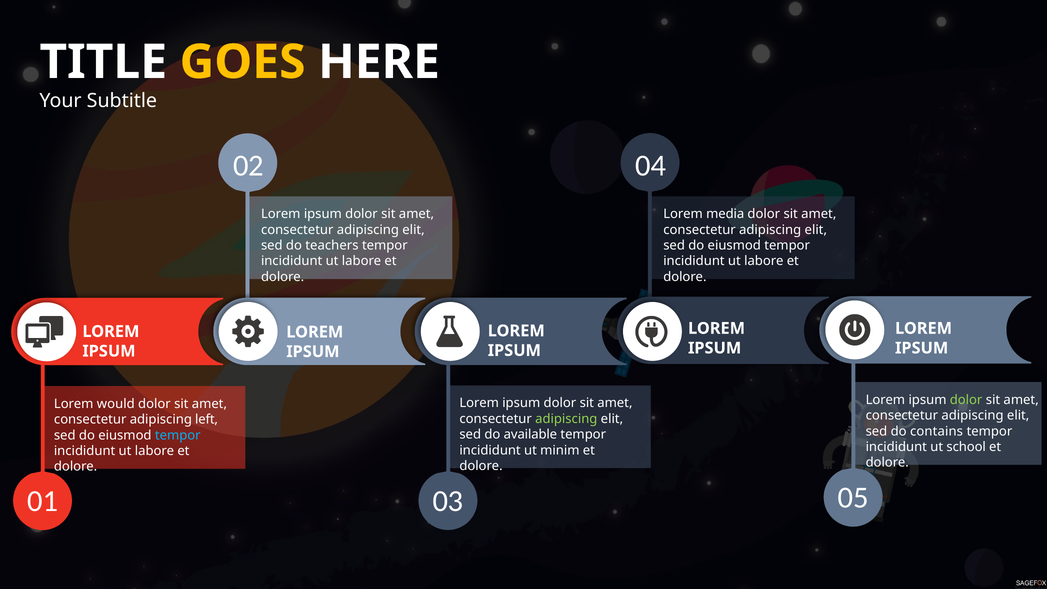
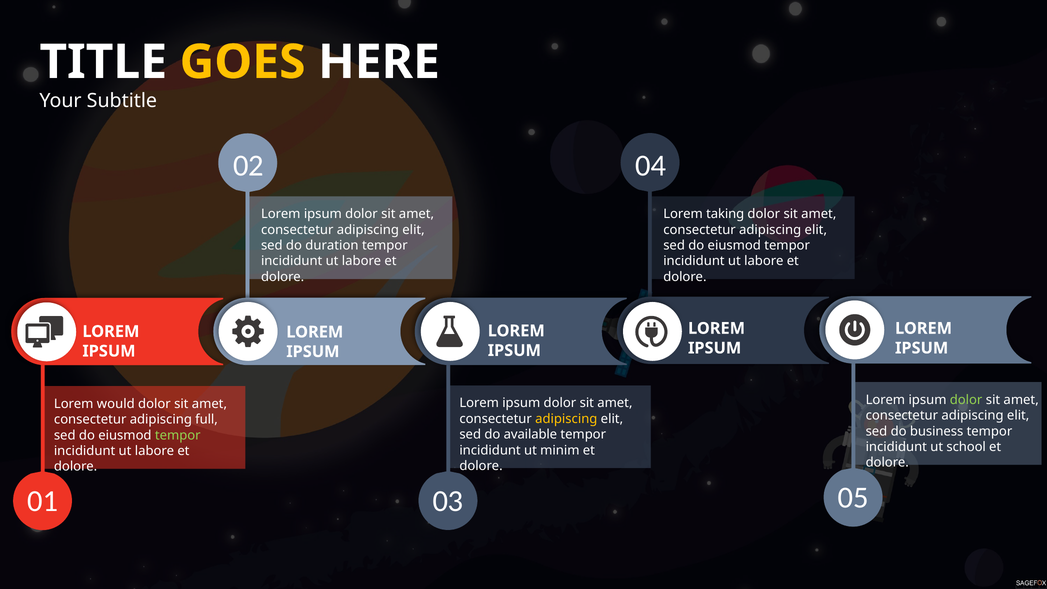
media: media -> taking (725, 214)
teachers: teachers -> duration (332, 245)
adipiscing colour: light green -> yellow (566, 419)
left: left -> full (207, 419)
contains: contains -> business (937, 431)
tempor colour: light blue -> light green (178, 435)
